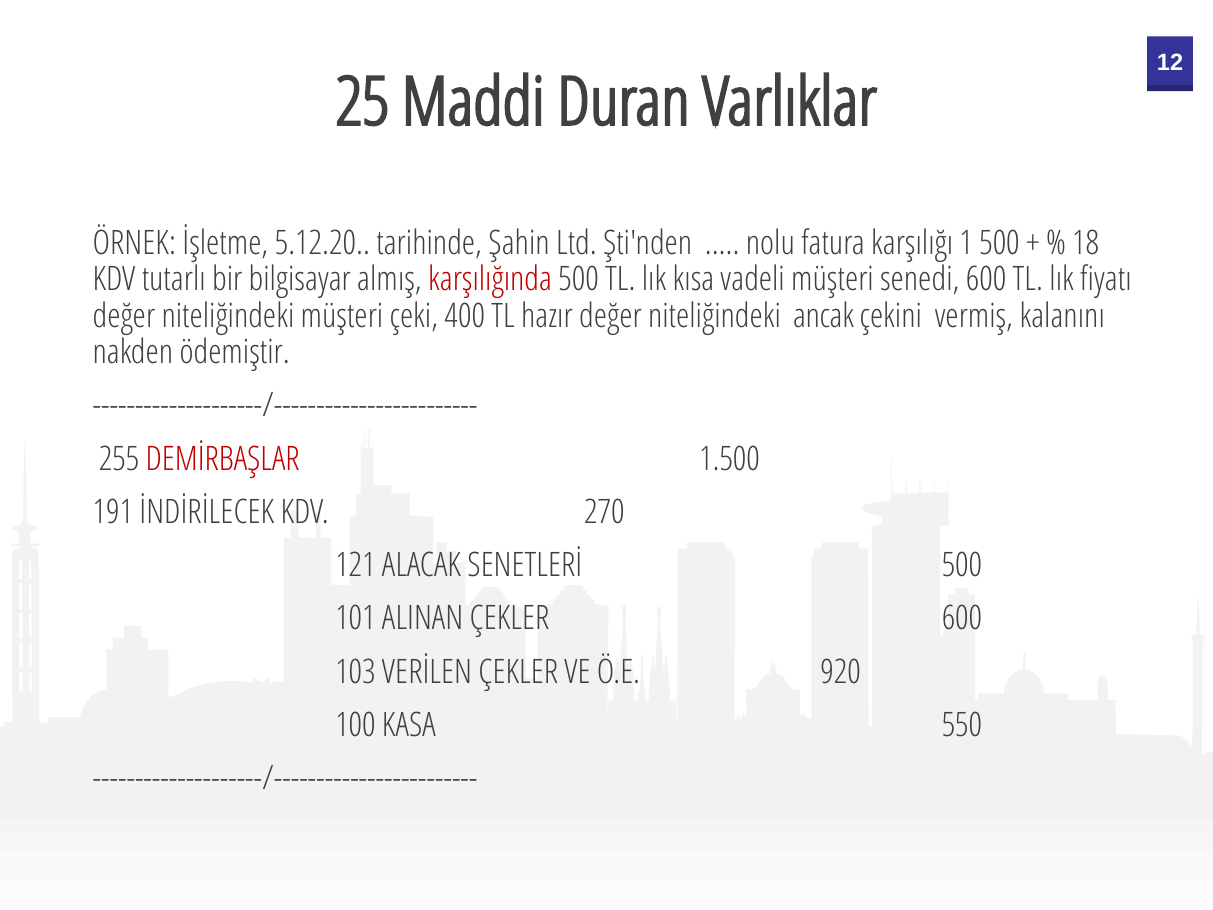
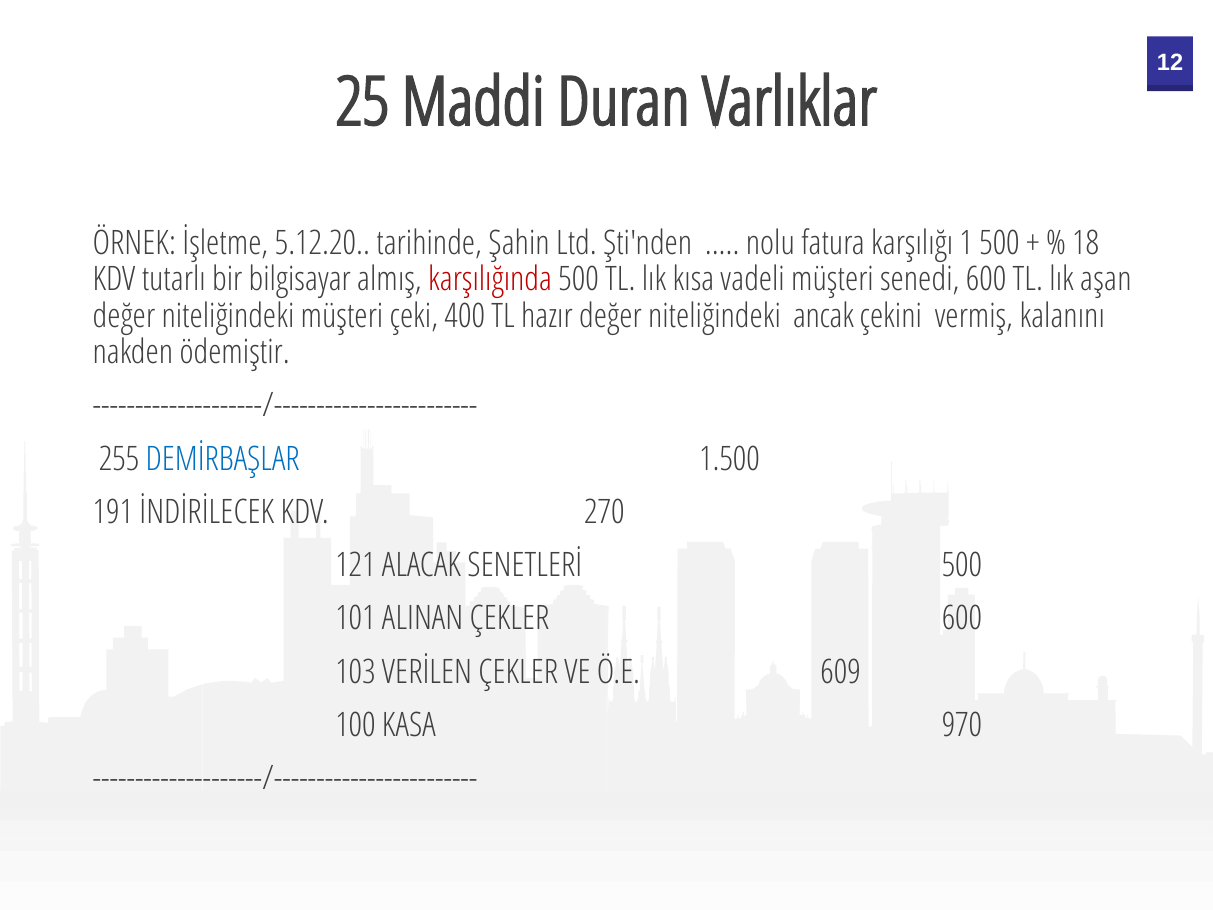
fiyatı: fiyatı -> aşan (1106, 280)
DEMİRBAŞLAR colour: red -> blue (223, 459)
920: 920 -> 609 (841, 672)
550: 550 -> 970 (962, 725)
